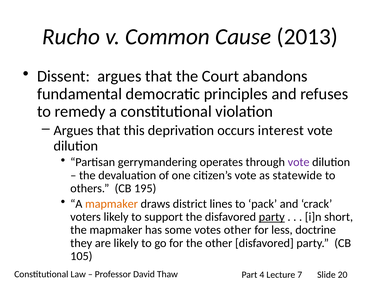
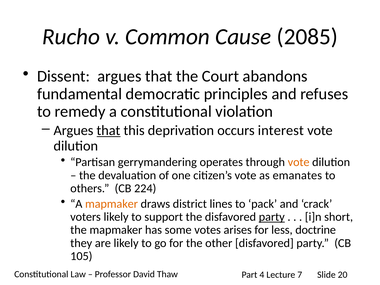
2013: 2013 -> 2085 (307, 37)
that underline: none -> present (109, 130)
vote colour: purple -> orange (299, 162)
statewide: statewide -> emanates (297, 175)
195: 195 -> 224 (145, 188)
votes other: other -> arises (238, 230)
